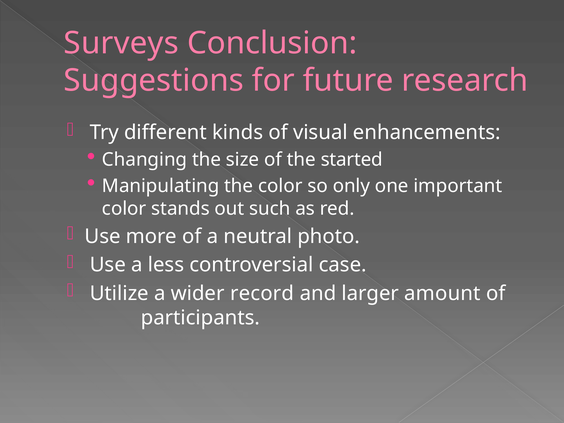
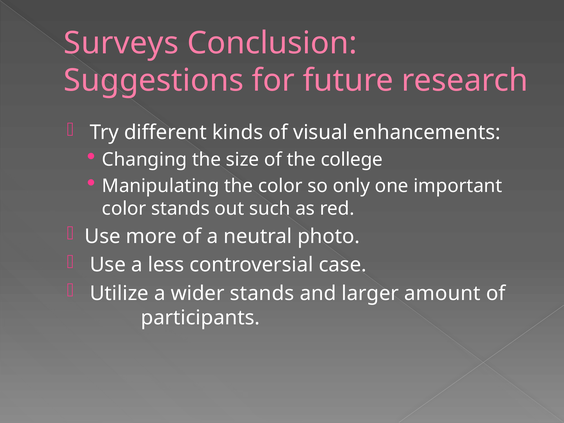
started: started -> college (352, 160)
wider record: record -> stands (262, 293)
